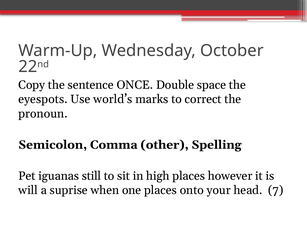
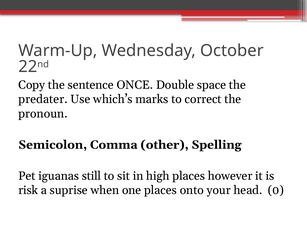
eyespots: eyespots -> predater (43, 99)
world’s: world’s -> which’s (113, 99)
will: will -> risk (28, 190)
7: 7 -> 0 (276, 190)
